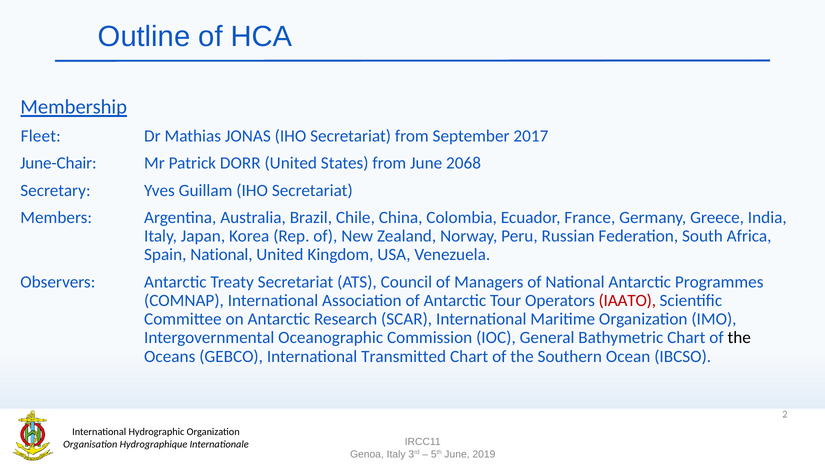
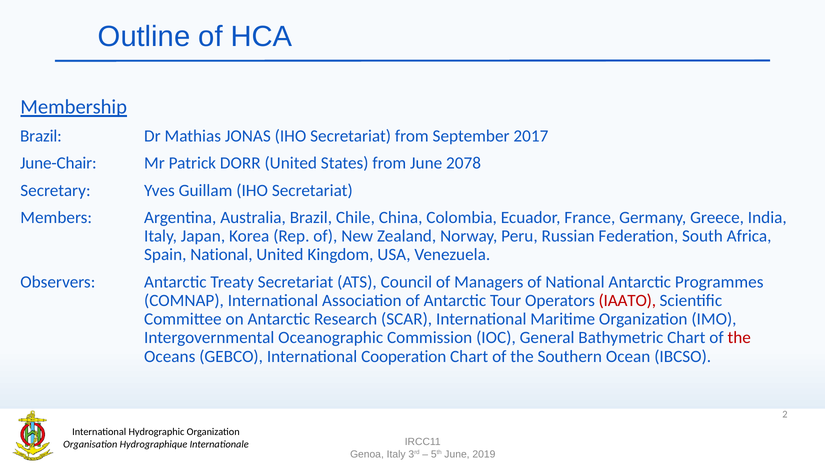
Fleet: Fleet -> Brazil (41, 136)
2068: 2068 -> 2078 (464, 163)
the colour: black -> red (739, 338)
Transmitted: Transmitted -> Cooperation (404, 356)
